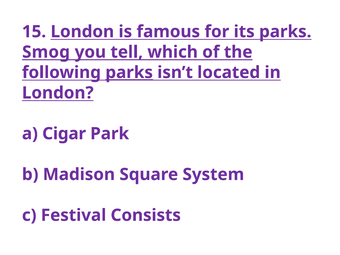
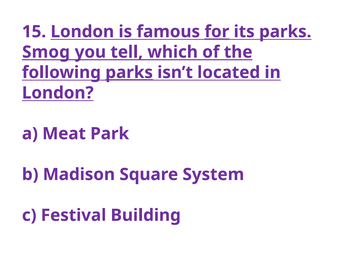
for underline: none -> present (217, 32)
Cigar: Cigar -> Meat (64, 134)
Consists: Consists -> Building (146, 215)
